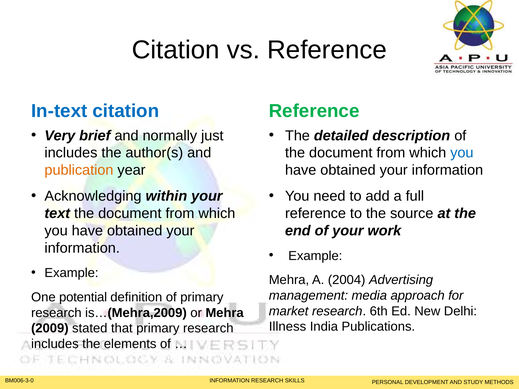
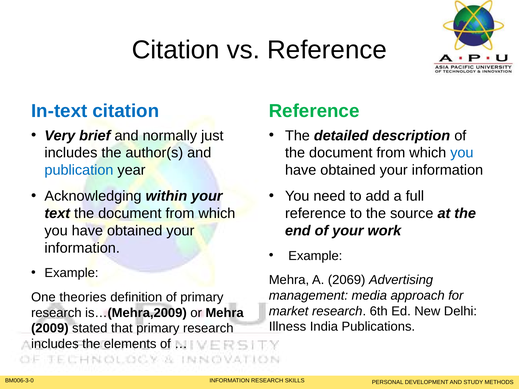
publication colour: orange -> blue (79, 170)
2004: 2004 -> 2069 (347, 280)
potential: potential -> theories (83, 297)
